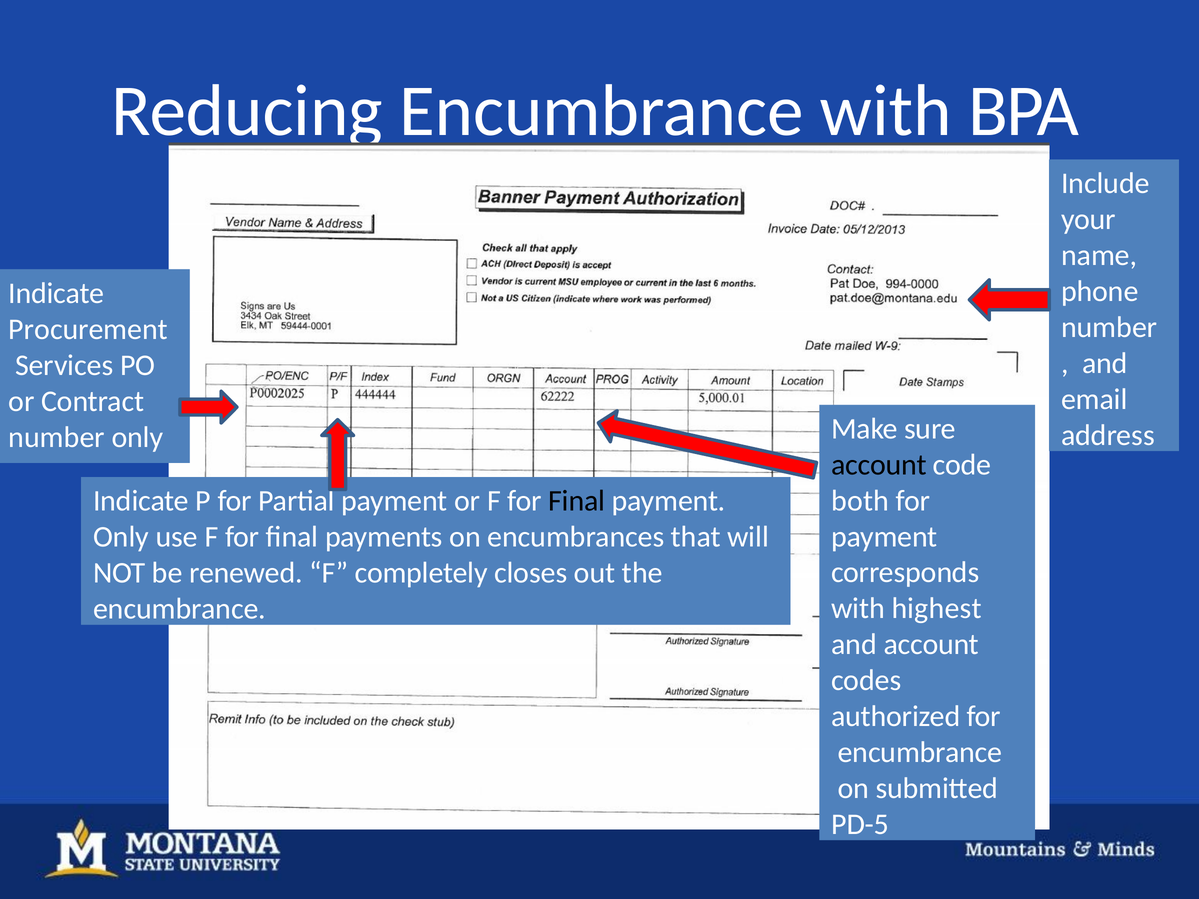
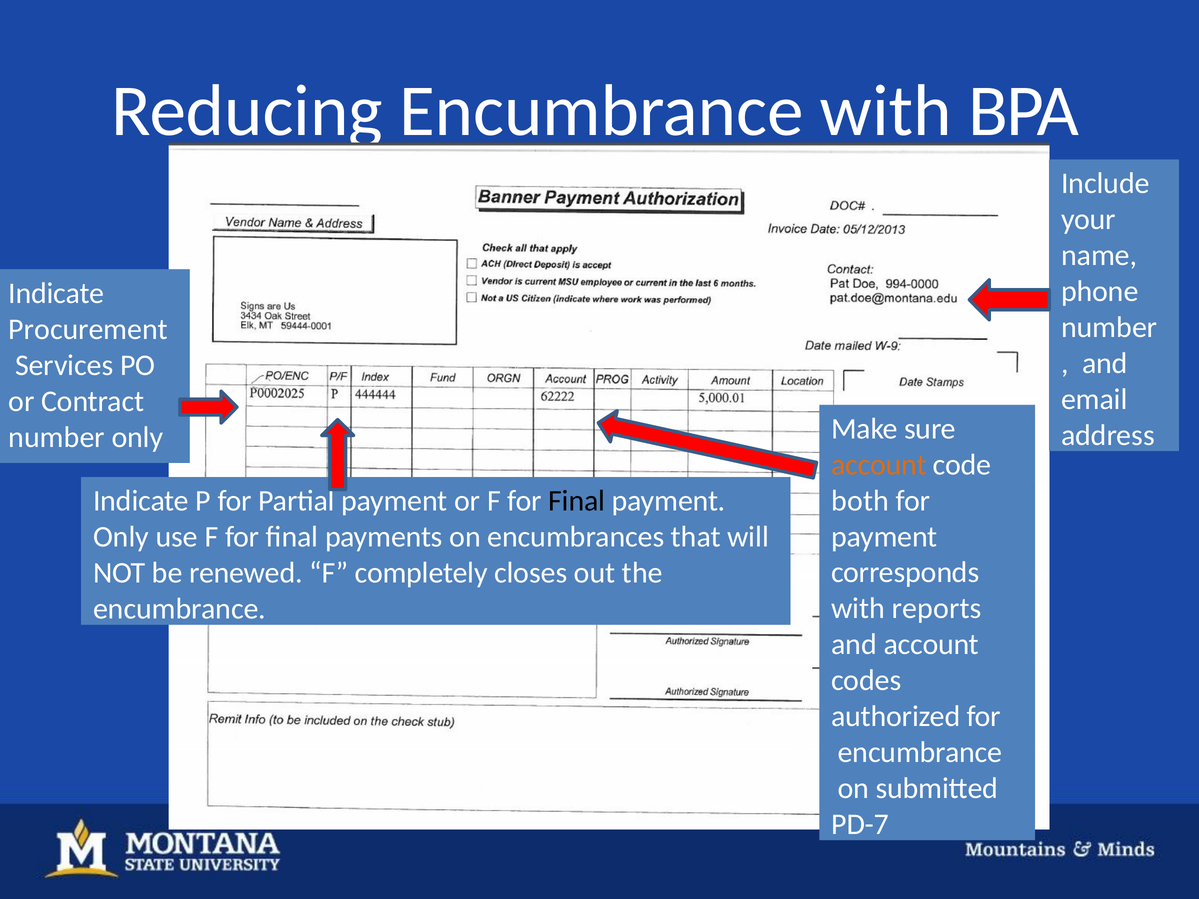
account colour: black -> orange (879, 465)
highest: highest -> reports (937, 609)
PD-5: PD-5 -> PD-7 (860, 825)
